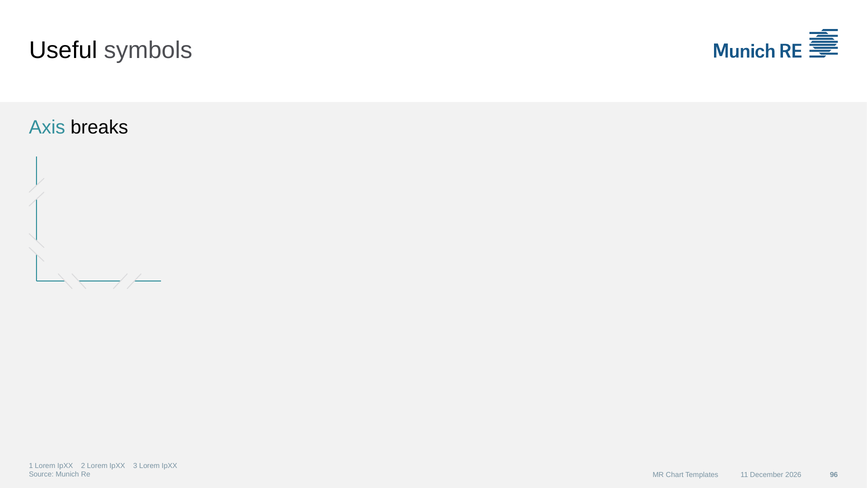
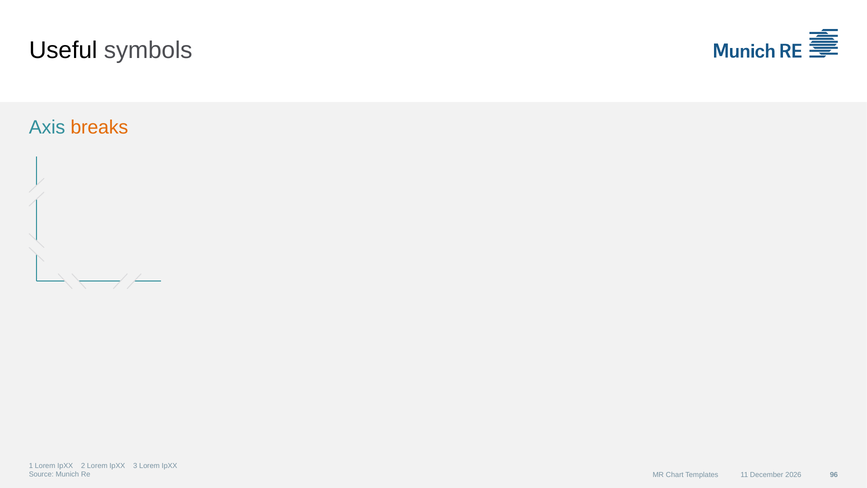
breaks colour: black -> orange (99, 127)
